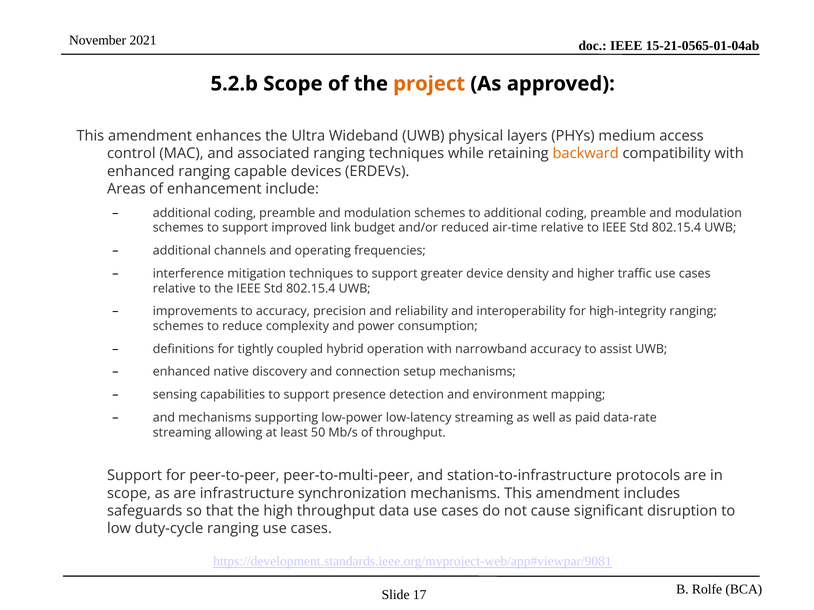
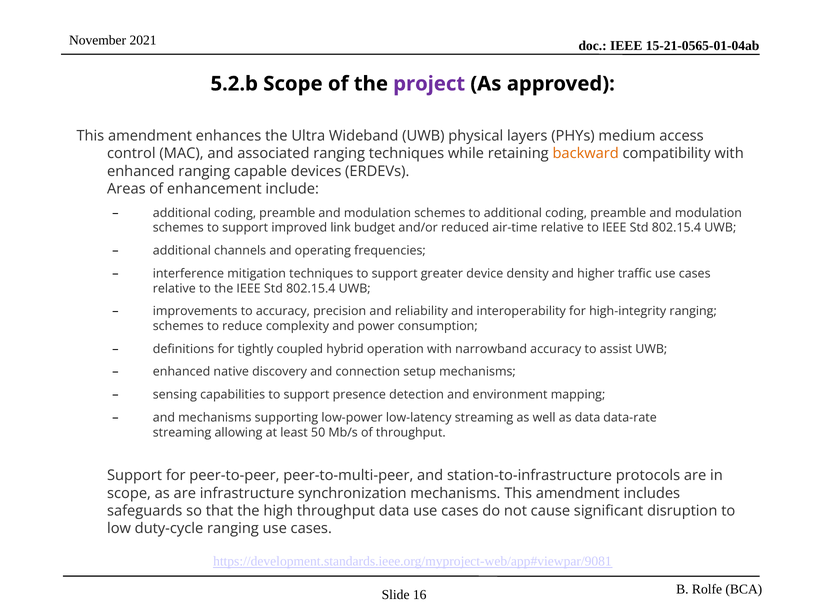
project colour: orange -> purple (429, 84)
as paid: paid -> data (588, 418)
17: 17 -> 16 (420, 595)
